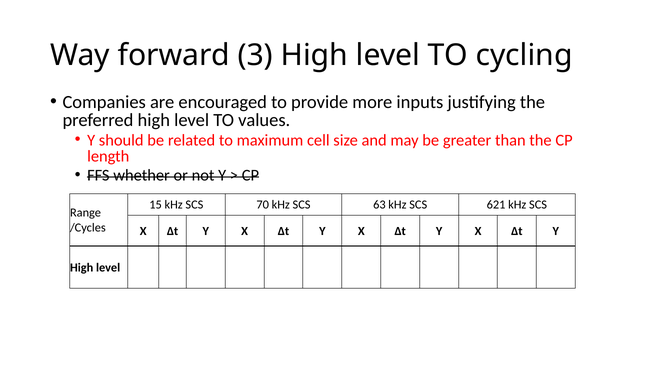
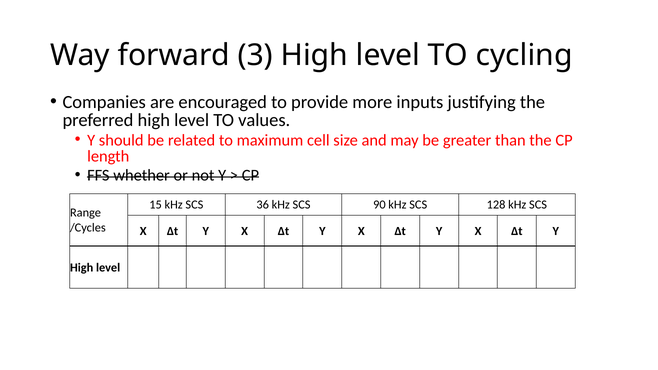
70: 70 -> 36 (263, 205)
63: 63 -> 90 (379, 205)
621: 621 -> 128 (496, 205)
